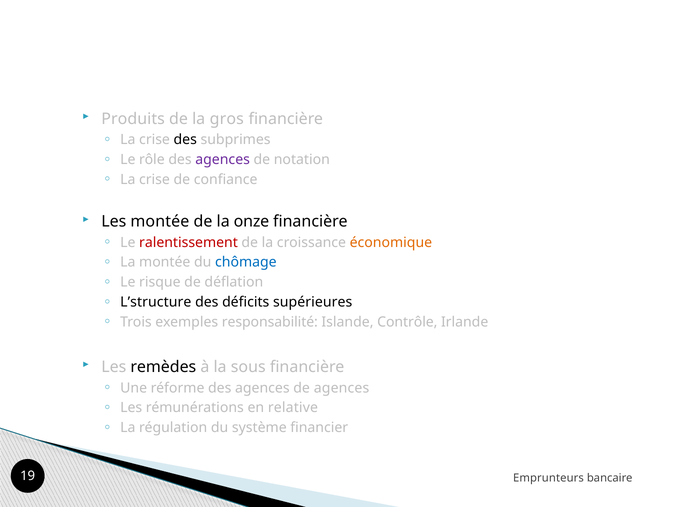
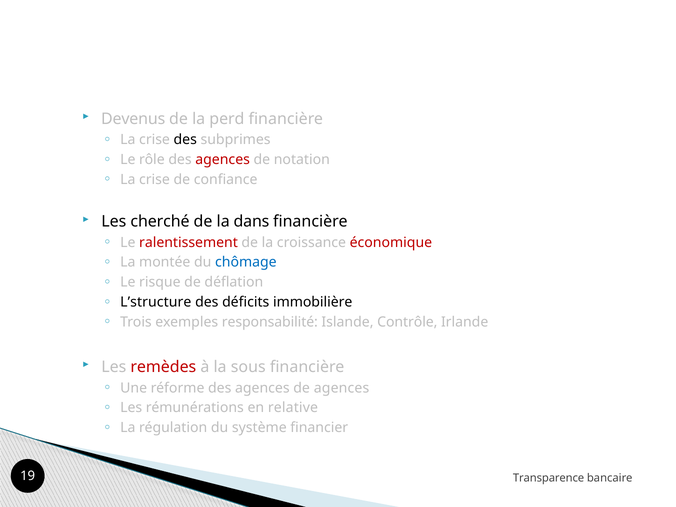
Produits: Produits -> Devenus (133, 119)
gros: gros -> perd (227, 119)
agences colour: purple -> red (223, 160)
Les montée: montée -> cherché (160, 221)
onze: onze -> dans (251, 221)
économique colour: orange -> red (391, 242)
supérieures: supérieures -> immobilière (313, 302)
remèdes colour: black -> red (163, 367)
Emprunteurs: Emprunteurs -> Transparence (549, 478)
